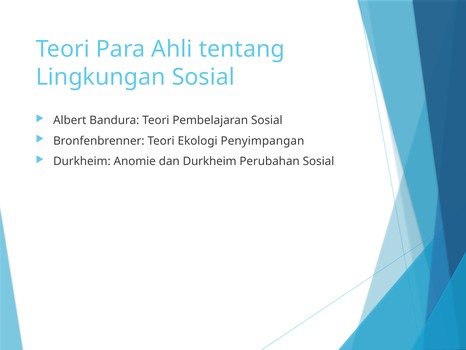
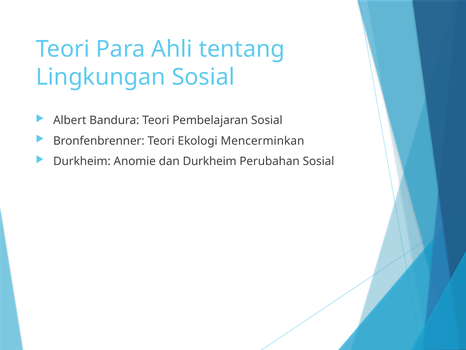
Penyimpangan: Penyimpangan -> Mencerminkan (262, 141)
